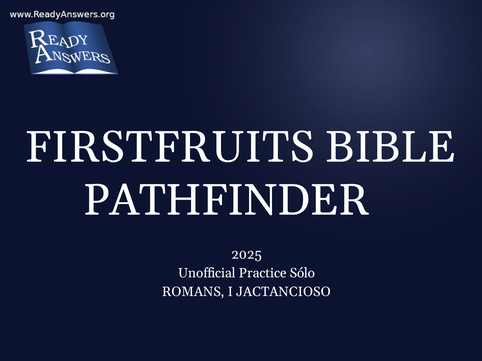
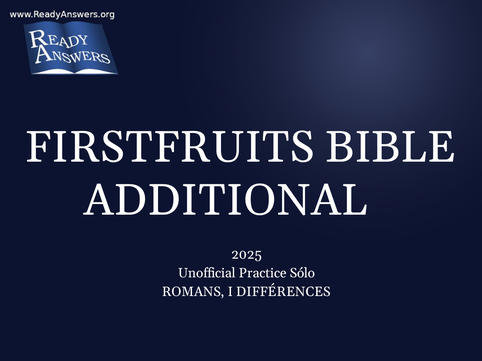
PATHFINDER: PATHFINDER -> ADDITIONAL (226, 200)
JACTANCIOSO: JACTANCIOSO -> DIFFÉRENCES (283, 292)
